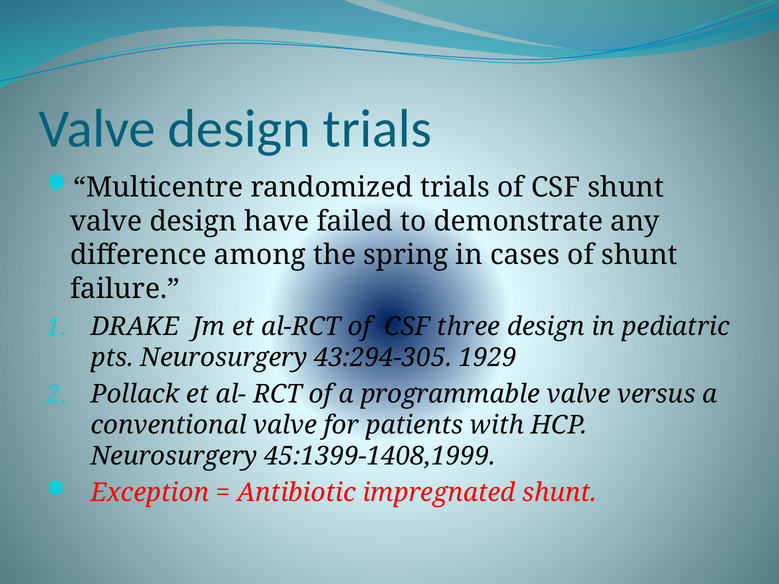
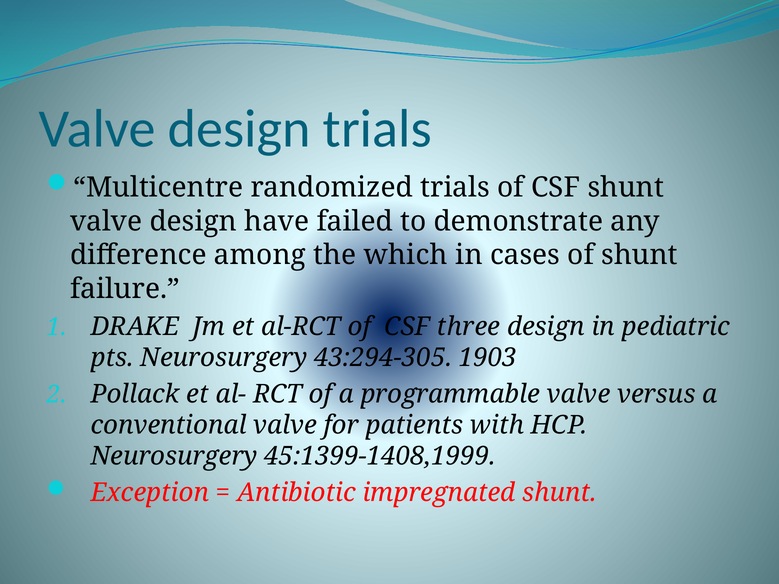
spring: spring -> which (406, 255)
1929: 1929 -> 1903 (488, 358)
